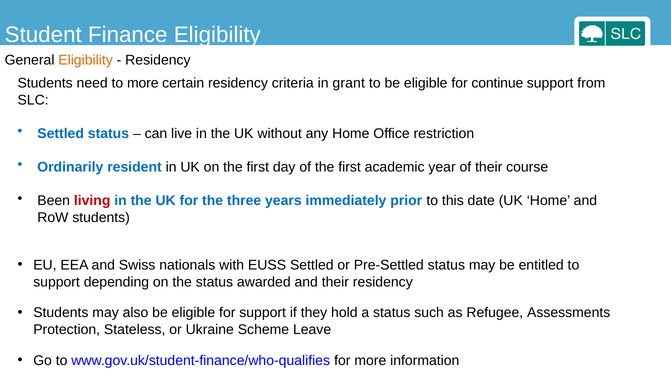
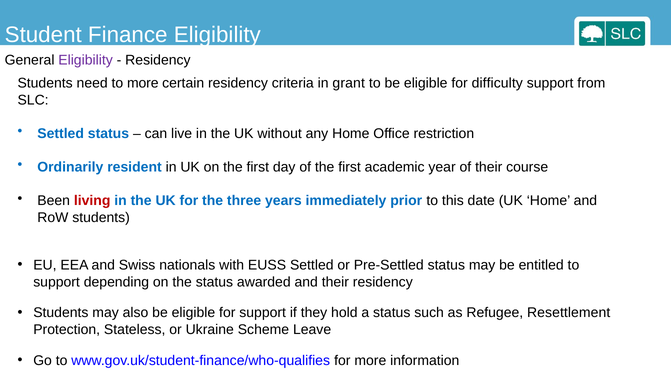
Eligibility colour: orange -> purple (86, 60)
continue: continue -> difficulty (497, 83)
Assessments: Assessments -> Resettlement (569, 312)
